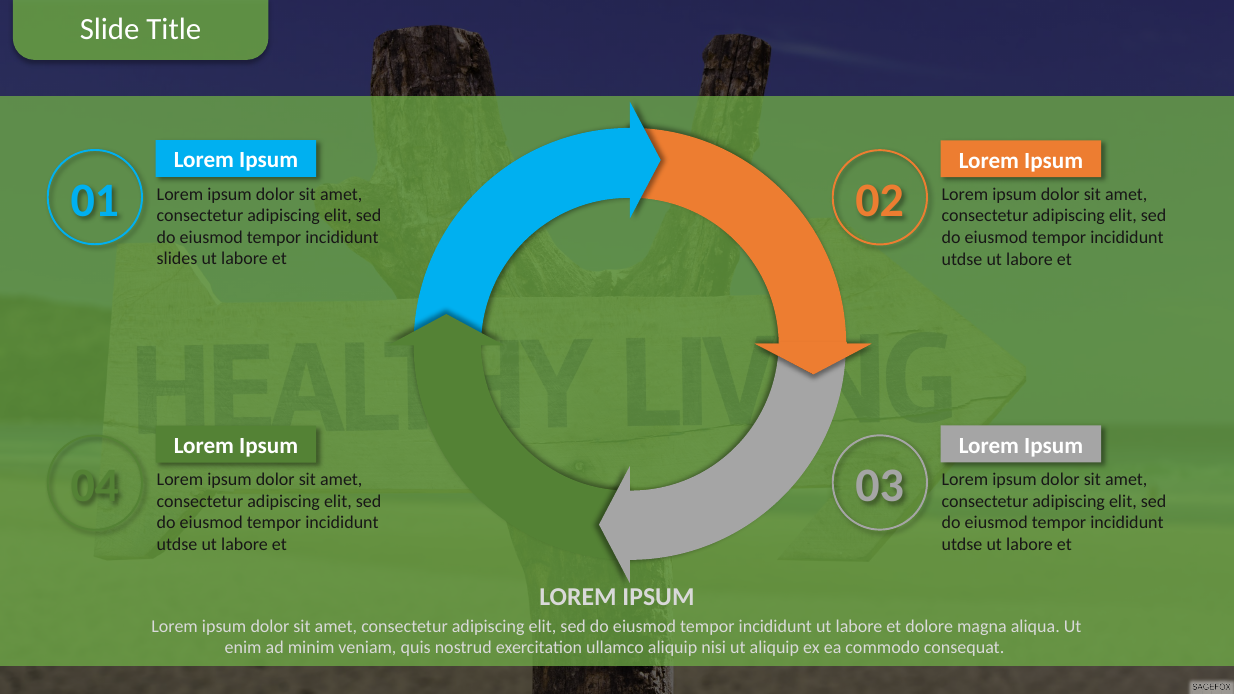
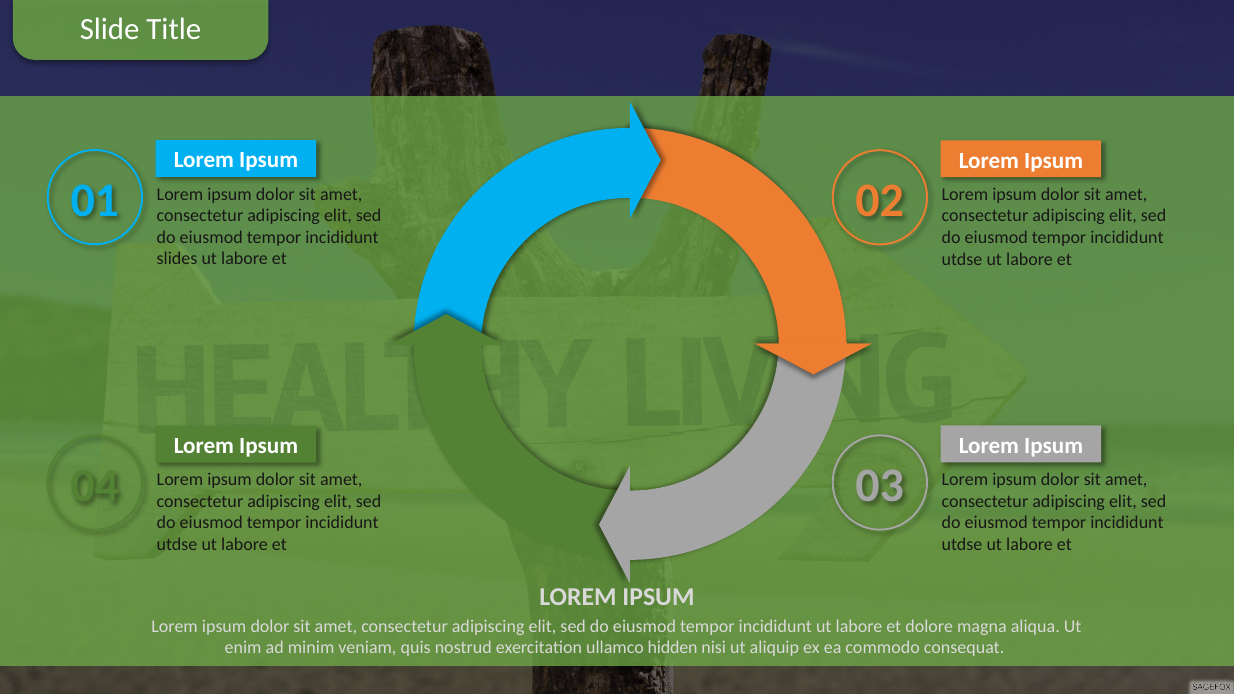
ullamco aliquip: aliquip -> hidden (673, 648)
